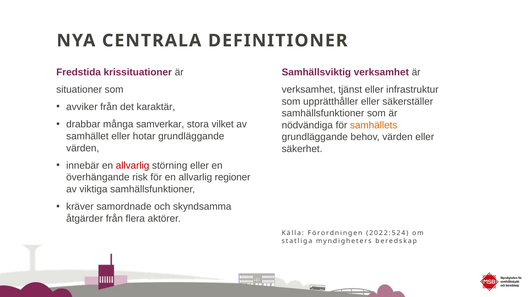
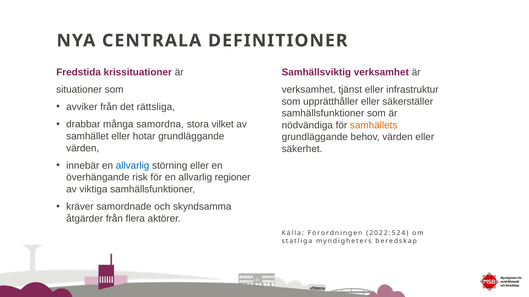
karaktär: karaktär -> rättsliga (156, 107)
samverkar: samverkar -> samordna (160, 125)
allvarlig colour: red -> blue (133, 166)
